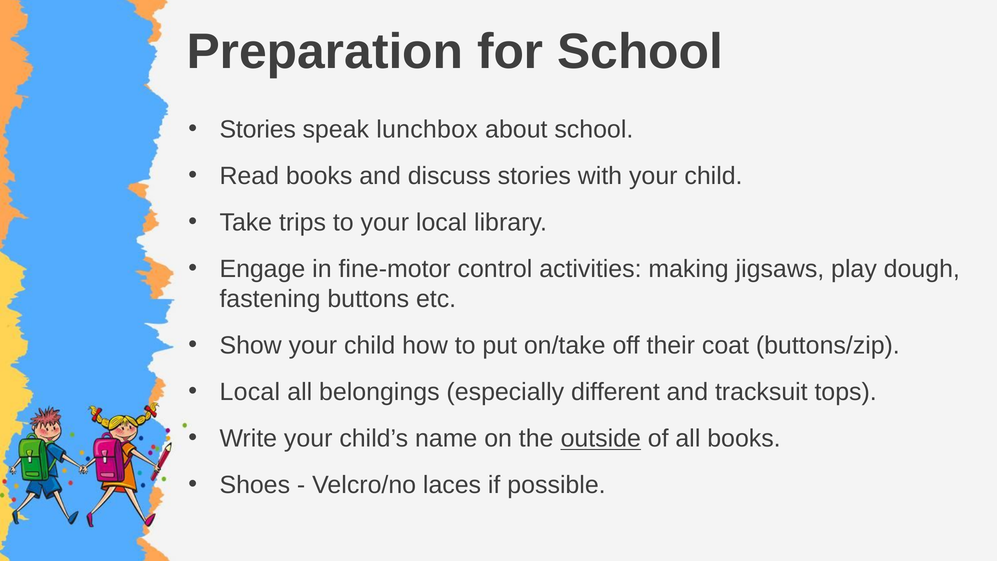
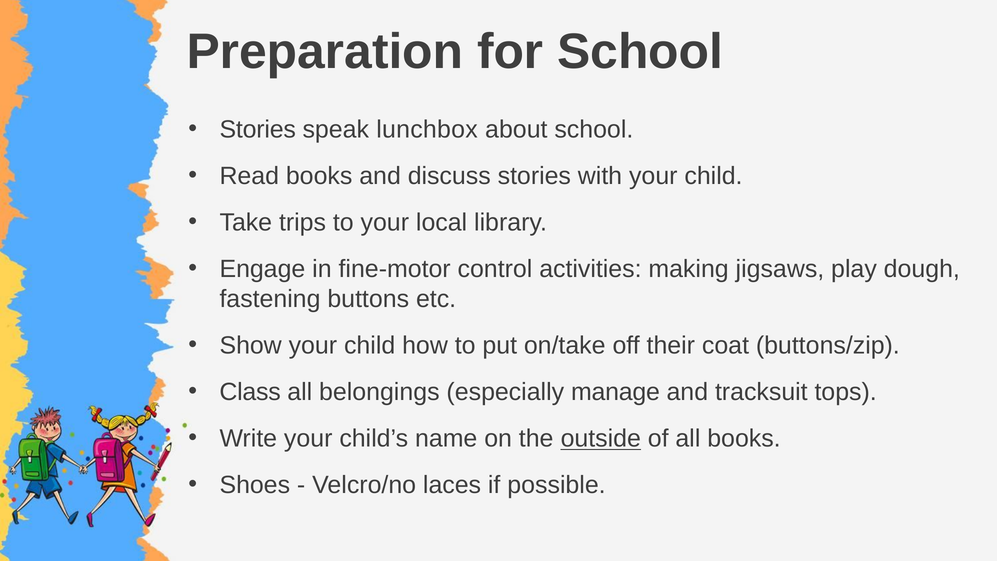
Local: Local -> Class (250, 392)
different: different -> manage (615, 392)
